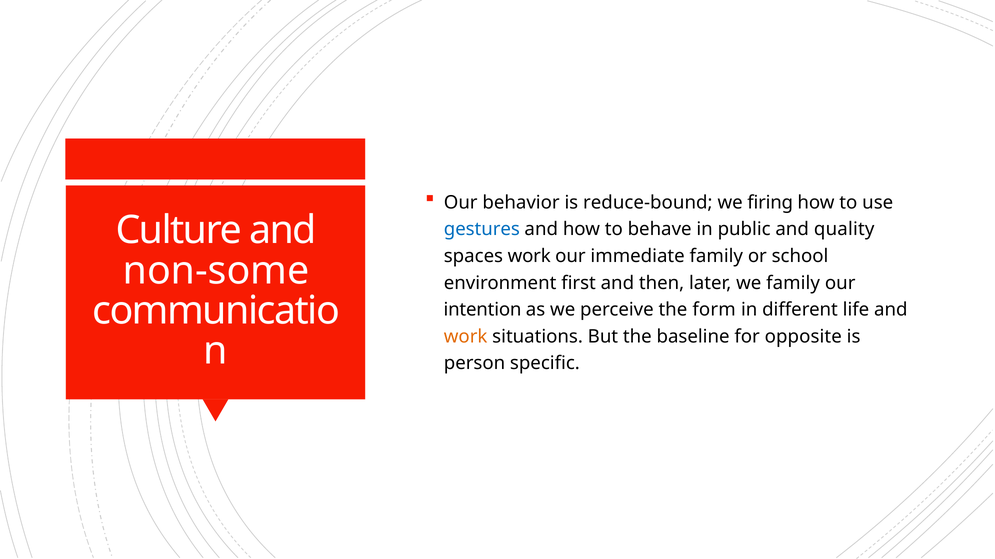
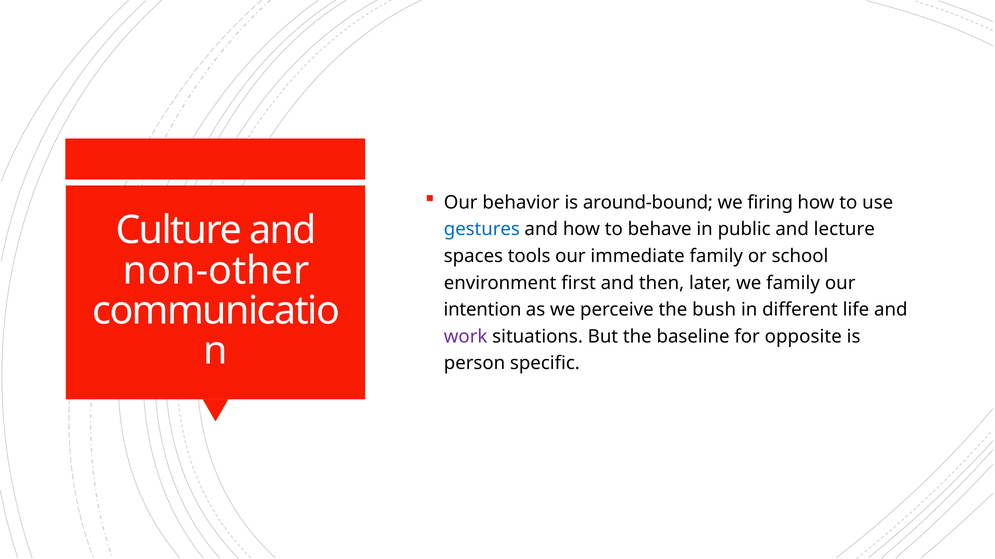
reduce-bound: reduce-bound -> around-bound (648, 203)
quality: quality -> lecture (844, 230)
spaces work: work -> tools (529, 256)
non-some: non-some -> non-other (216, 271)
form: form -> bush (714, 310)
work colour: orange -> purple (466, 337)
